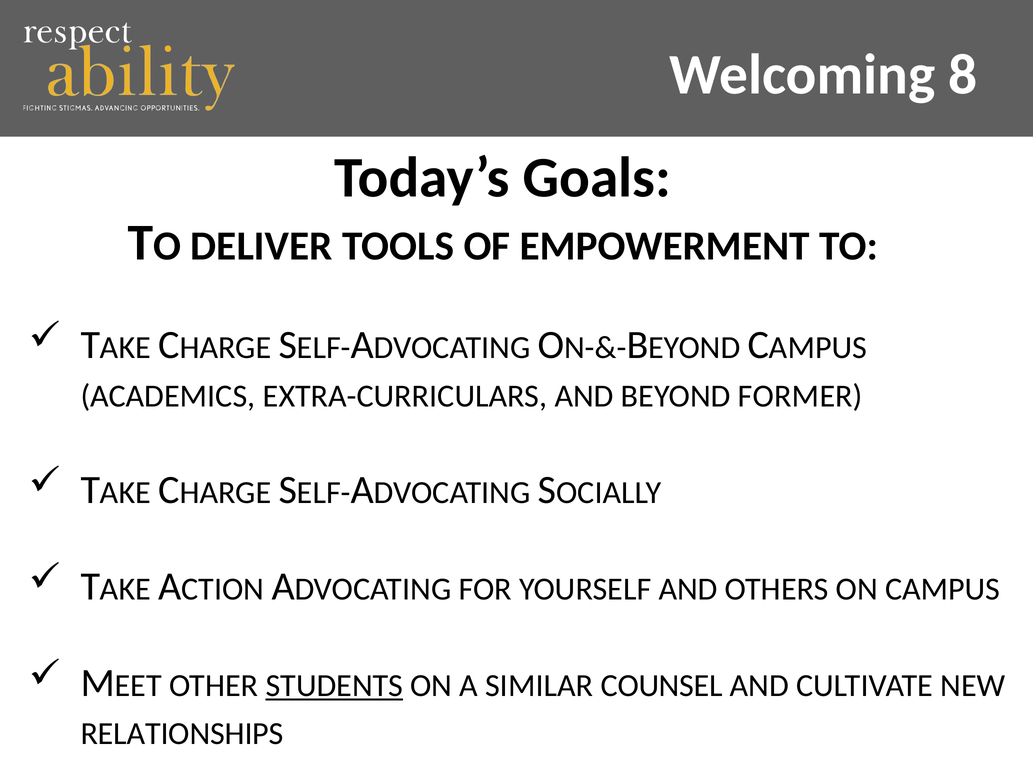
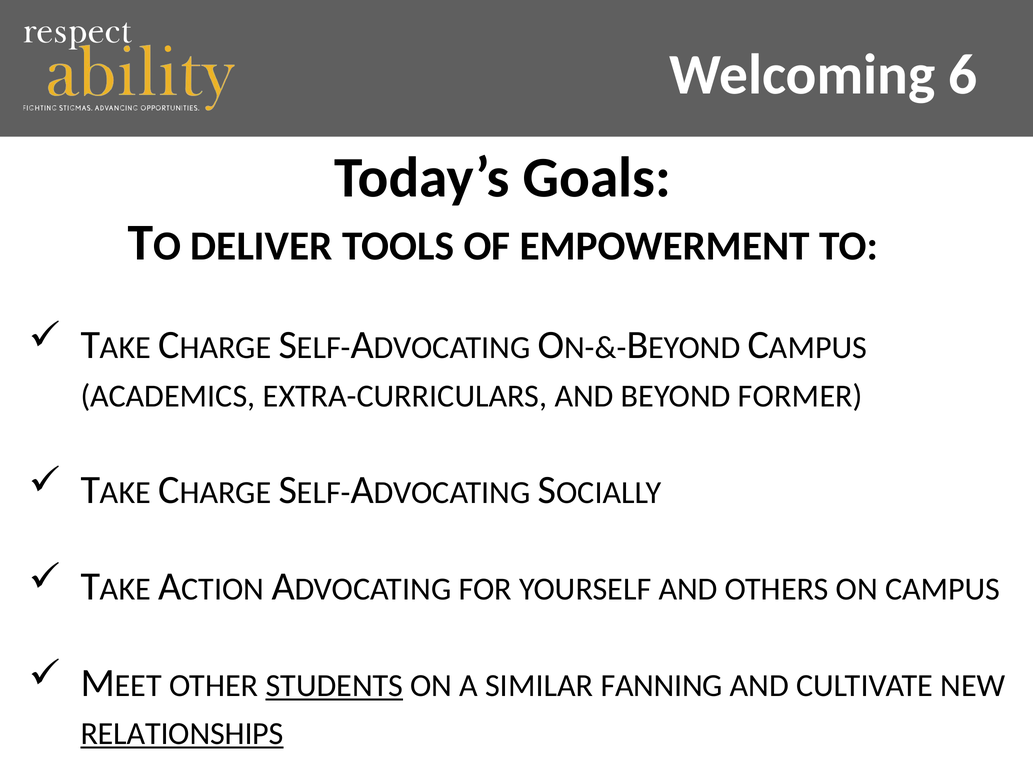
8: 8 -> 6 (963, 75)
COUNSEL: COUNSEL -> FANNING (662, 685)
RELATIONSHIPS underline: none -> present (182, 734)
